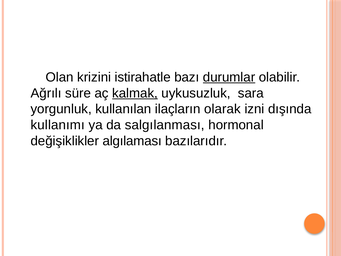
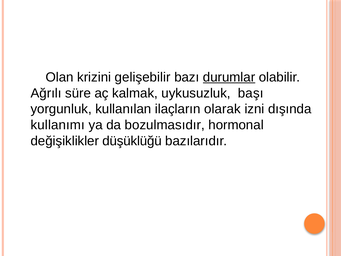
istirahatle: istirahatle -> gelişebilir (143, 77)
kalmak underline: present -> none (135, 93)
sara: sara -> başı (251, 93)
salgılanması: salgılanması -> bozulmasıdır (165, 125)
algılaması: algılaması -> düşüklüğü (132, 141)
